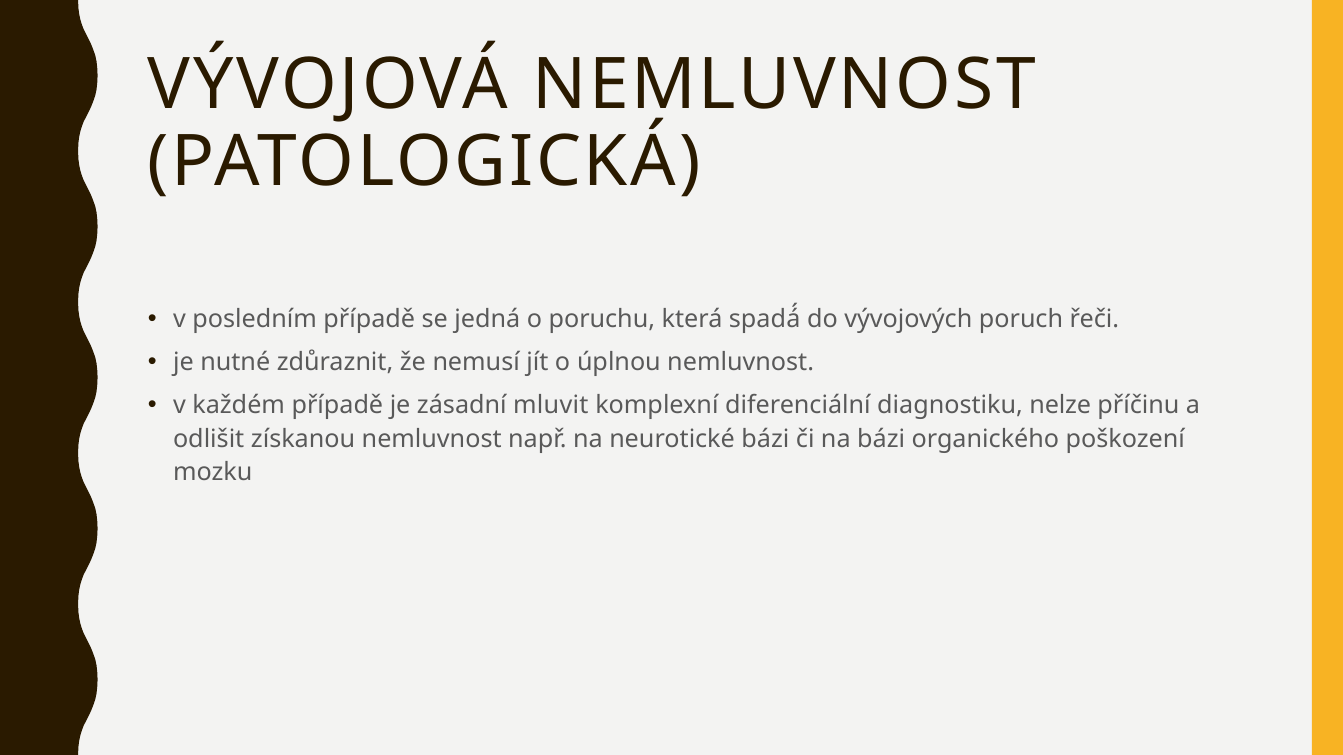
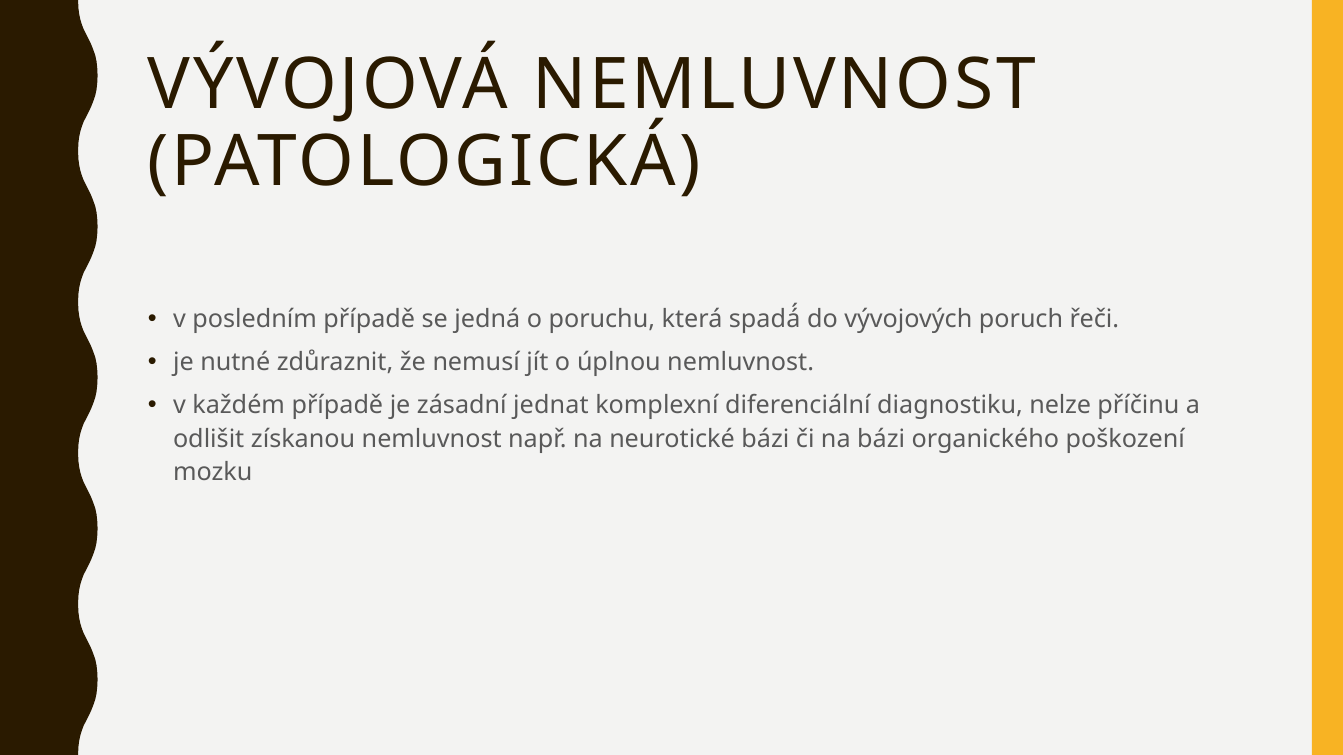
mluvit: mluvit -> jednat (551, 406)
